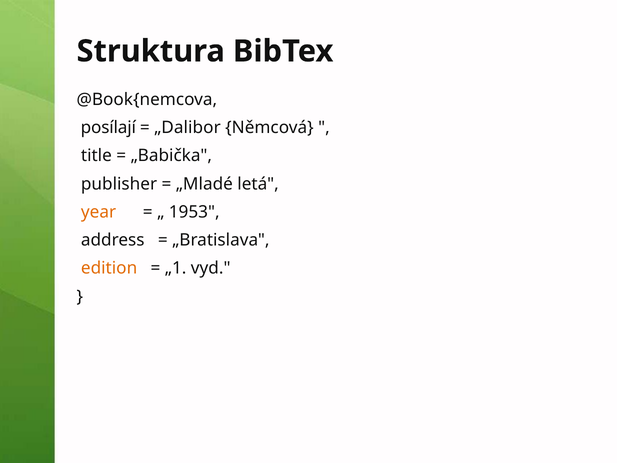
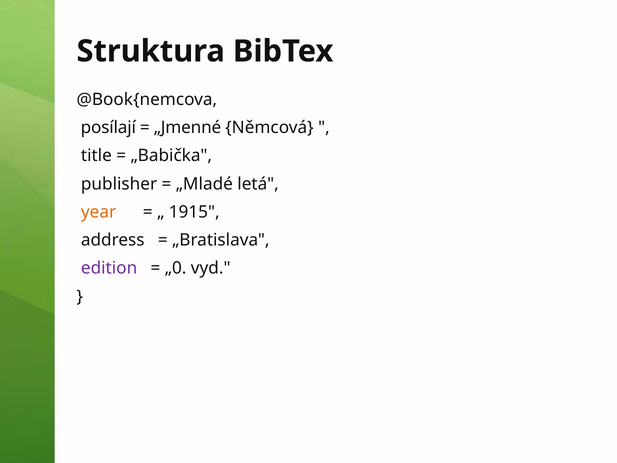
„Dalibor: „Dalibor -> „Jmenné (188, 128)
1953: 1953 -> 1915 (194, 212)
edition colour: orange -> purple (109, 268)
„1: „1 -> „0 (176, 268)
